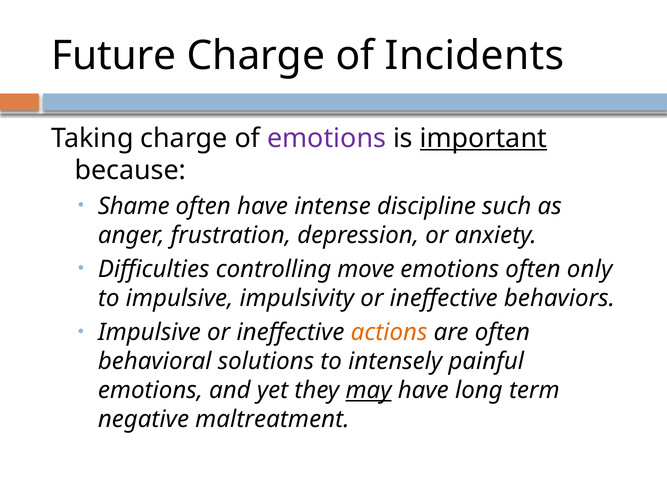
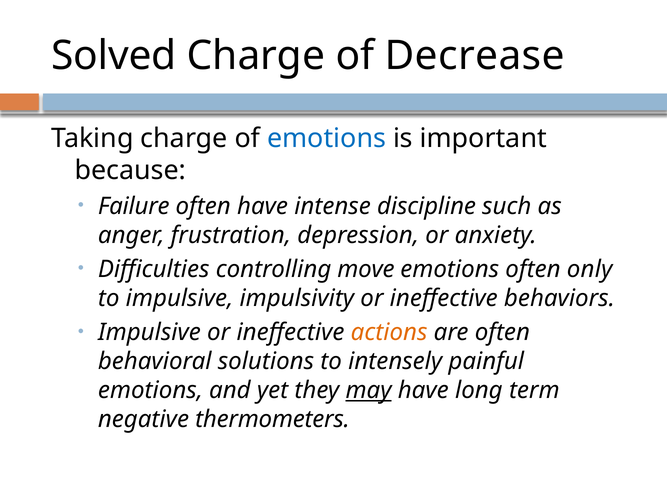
Future: Future -> Solved (114, 56)
Incidents: Incidents -> Decrease (475, 56)
emotions colour: purple -> blue (327, 138)
important underline: present -> none (483, 138)
Shame: Shame -> Failure (134, 206)
maltreatment: maltreatment -> thermometers (272, 419)
